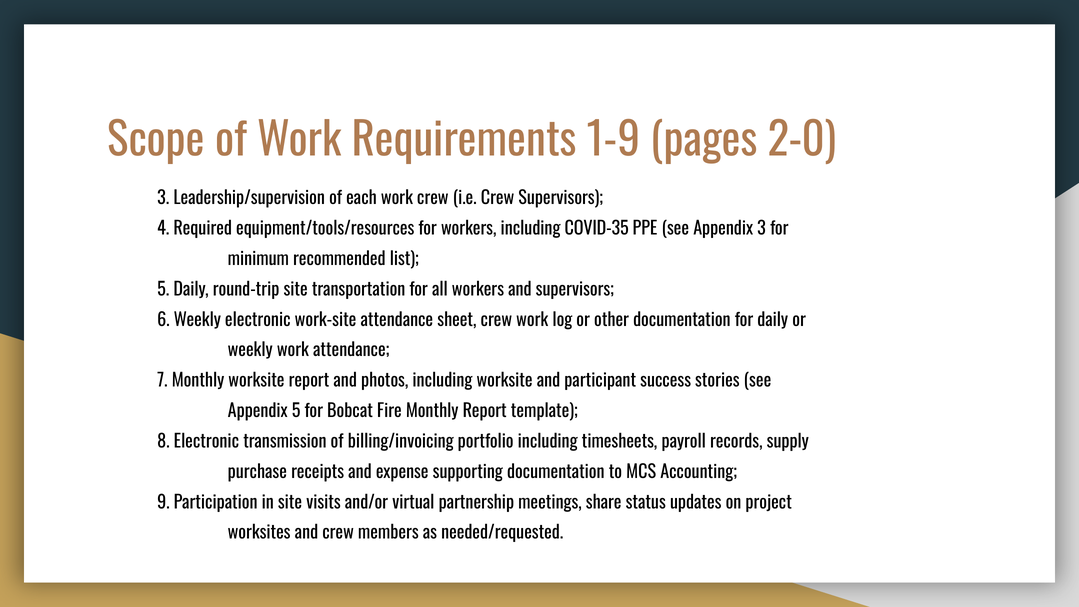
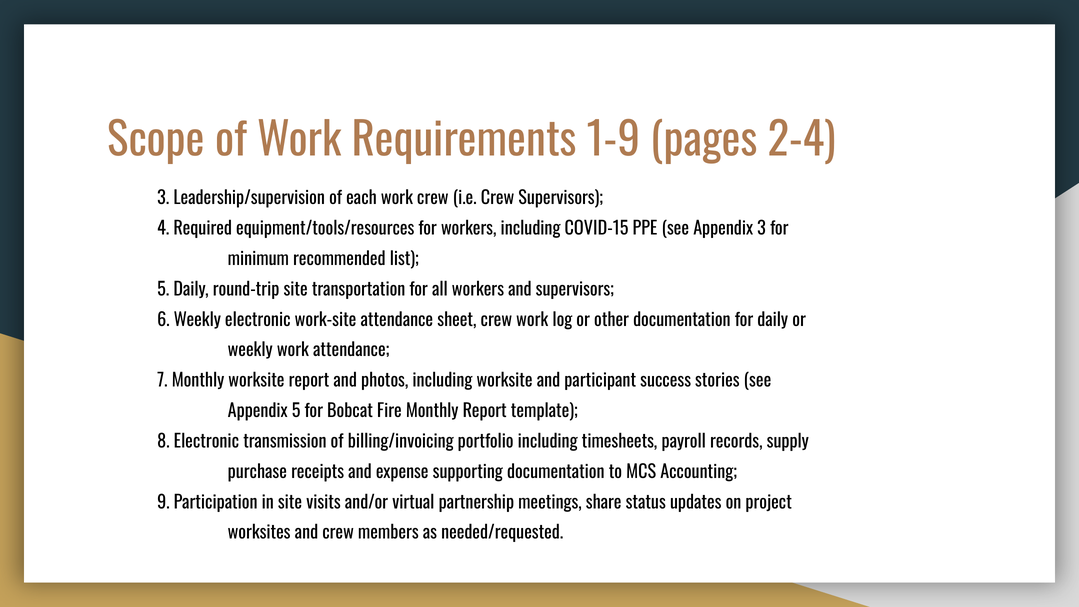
2-0: 2-0 -> 2-4 (802, 141)
COVID-35: COVID-35 -> COVID-15 (596, 229)
